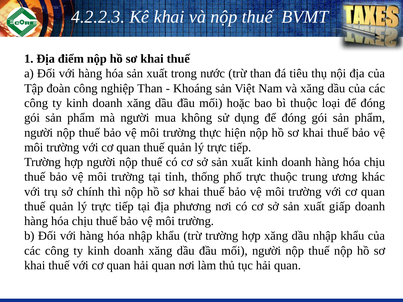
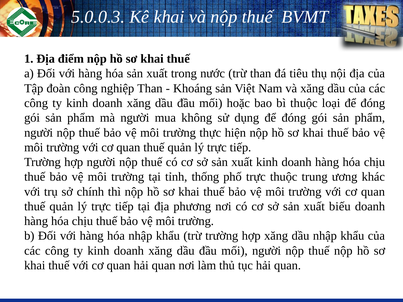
4.2.2.3: 4.2.2.3 -> 5.0.0.3 (98, 17)
giấp: giấp -> biếu (340, 207)
